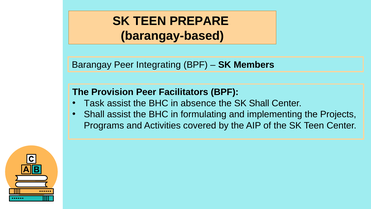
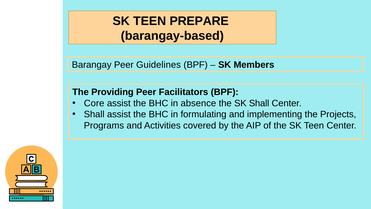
Integrating: Integrating -> Guidelines (159, 65)
Provision: Provision -> Providing (112, 92)
Task: Task -> Core (94, 103)
